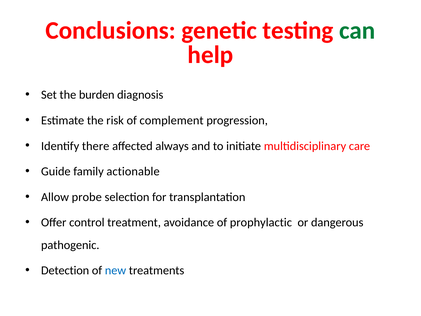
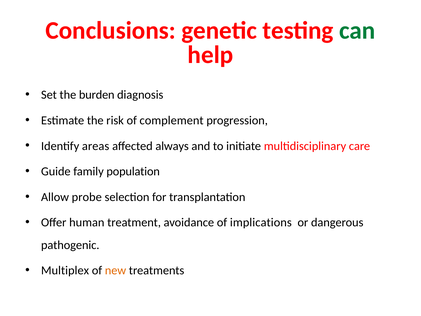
there: there -> areas (96, 146)
actionable: actionable -> population (133, 171)
control: control -> human (87, 222)
prophylactic: prophylactic -> implications (261, 222)
Detection: Detection -> Multiplex (65, 270)
new colour: blue -> orange (115, 270)
